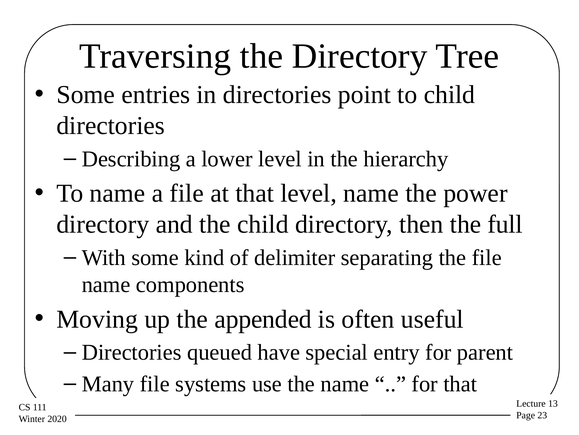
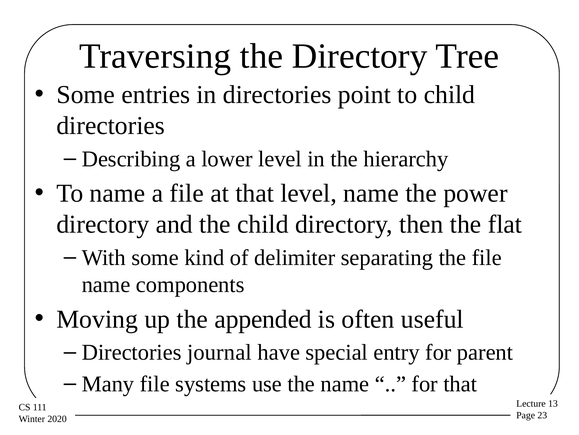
full: full -> flat (505, 224)
queued: queued -> journal (219, 352)
